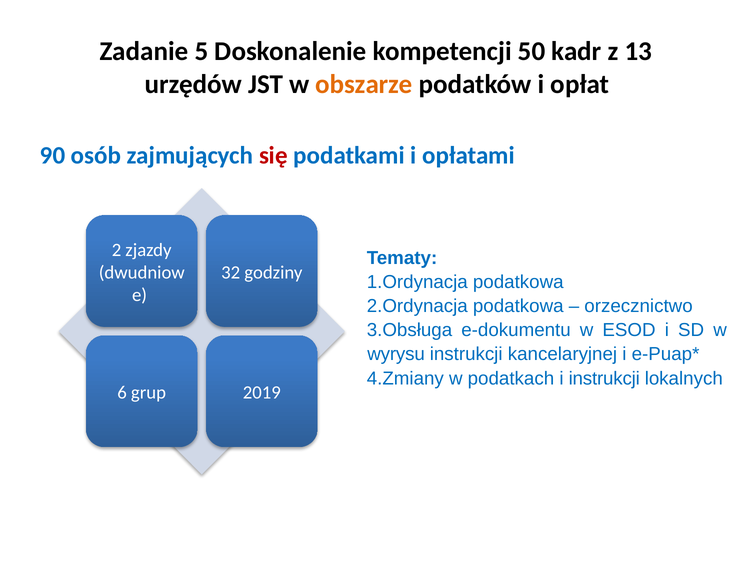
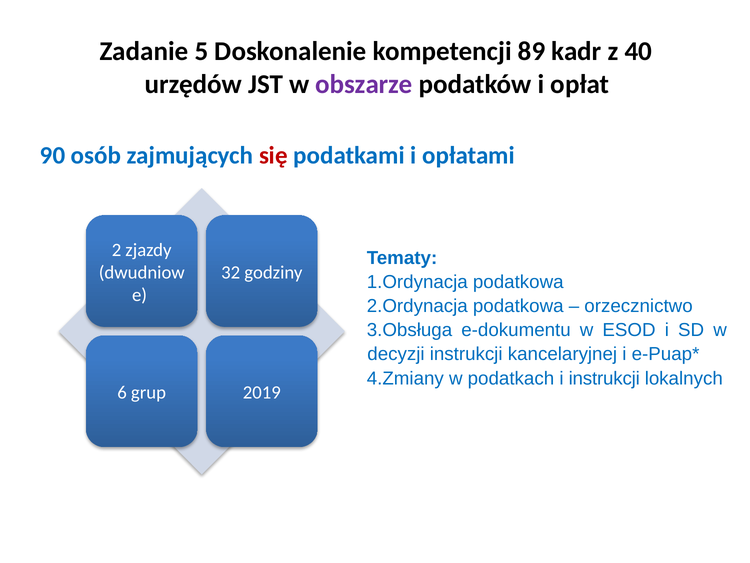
50: 50 -> 89 (532, 51)
13: 13 -> 40 (638, 51)
obszarze colour: orange -> purple (364, 84)
wyrysu: wyrysu -> decyzji (396, 354)
